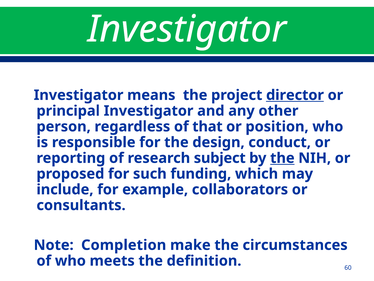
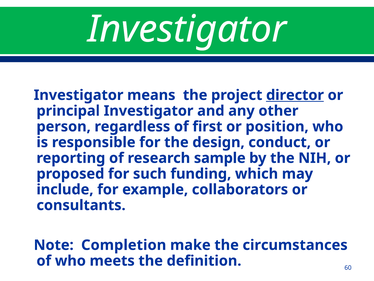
that: that -> first (207, 126)
subject: subject -> sample (220, 158)
the underline: present -> none (282, 158)
